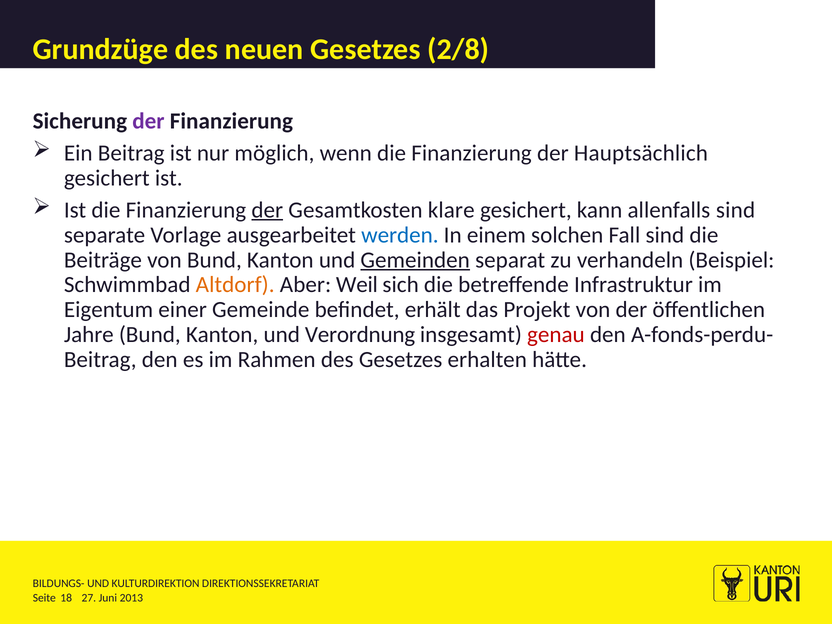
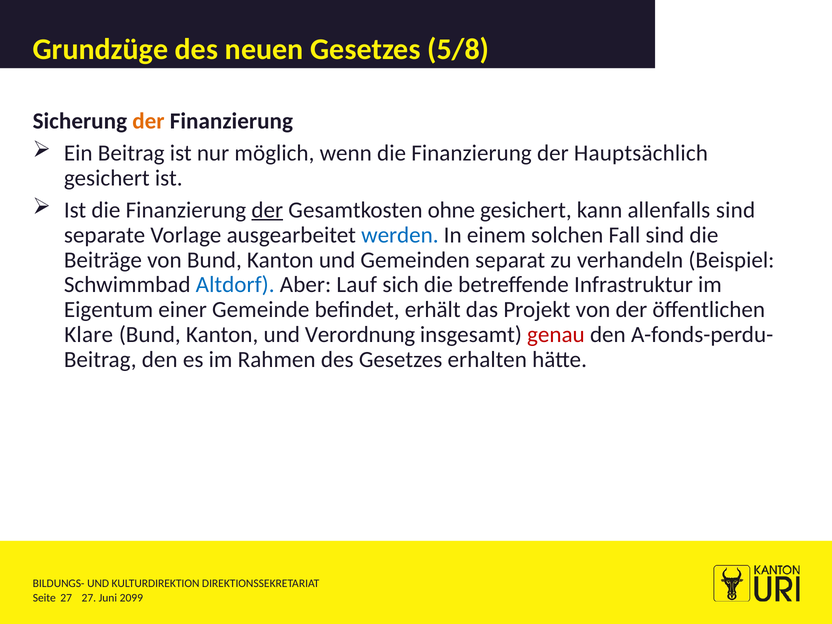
2/8: 2/8 -> 5/8 (458, 49)
der colour: purple -> orange (148, 121)
klare: klare -> ohne (451, 210)
Gemeinden underline: present -> none (415, 260)
Altdorf colour: orange -> blue (235, 285)
Weil: Weil -> Lauf (357, 285)
Jahre: Jahre -> Klare (89, 335)
18: 18 -> 27 (66, 598)
2013: 2013 -> 2099 (131, 598)
